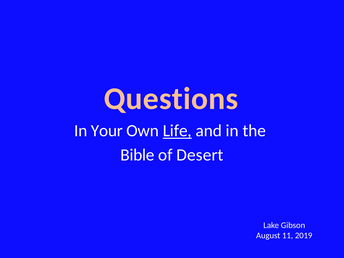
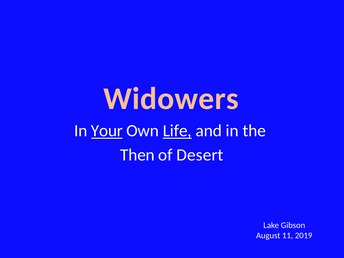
Questions: Questions -> Widowers (171, 99)
Your underline: none -> present (107, 131)
Bible: Bible -> Then (137, 155)
